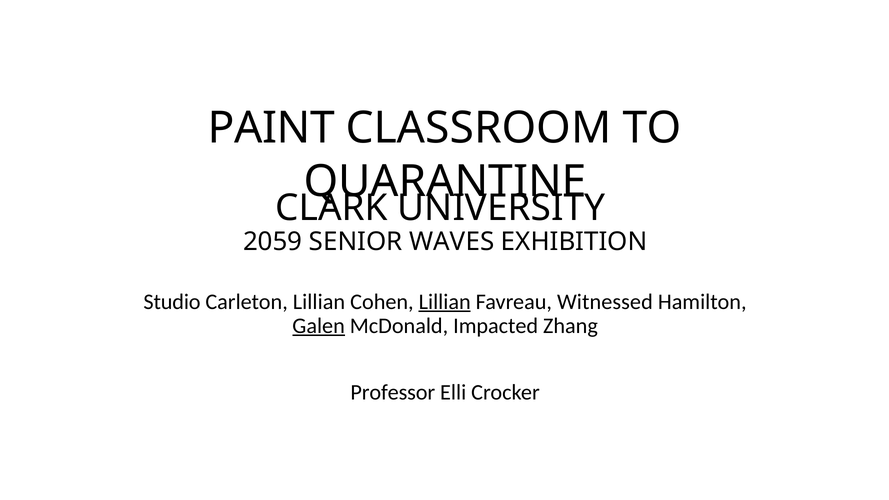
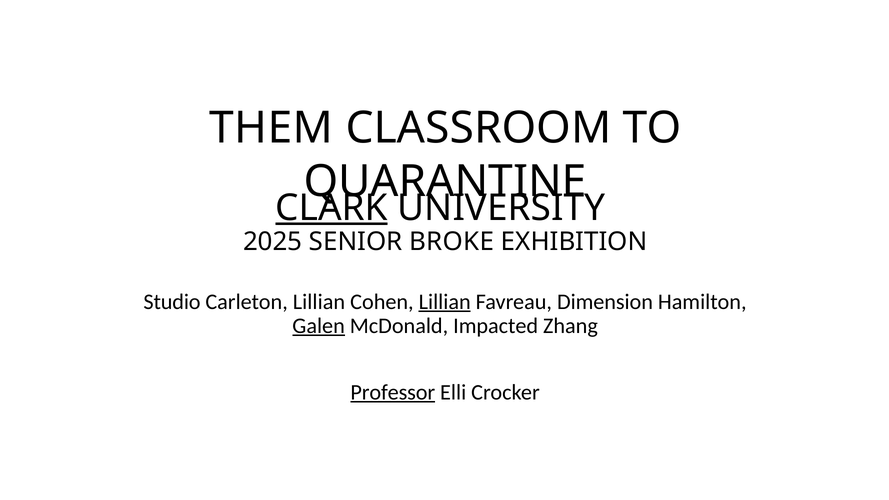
PAINT: PAINT -> THEM (271, 128)
CLARK underline: none -> present (332, 208)
2059: 2059 -> 2025 (273, 242)
WAVES: WAVES -> BROKE (452, 242)
Witnessed: Witnessed -> Dimension (605, 302)
Professor underline: none -> present (393, 392)
